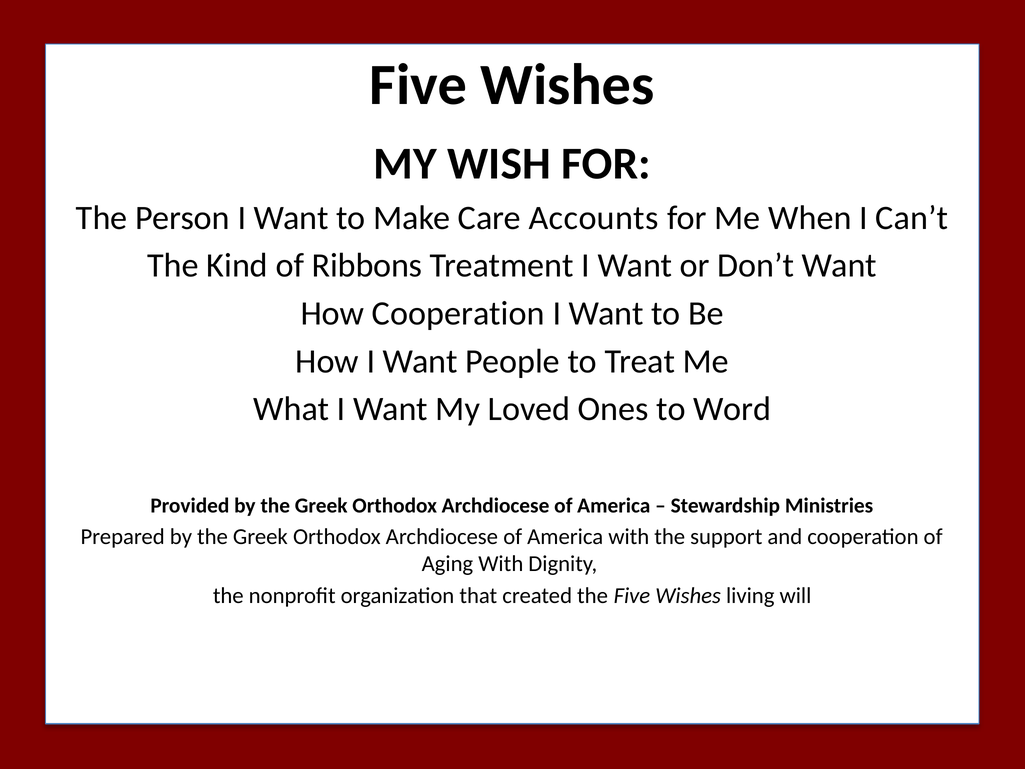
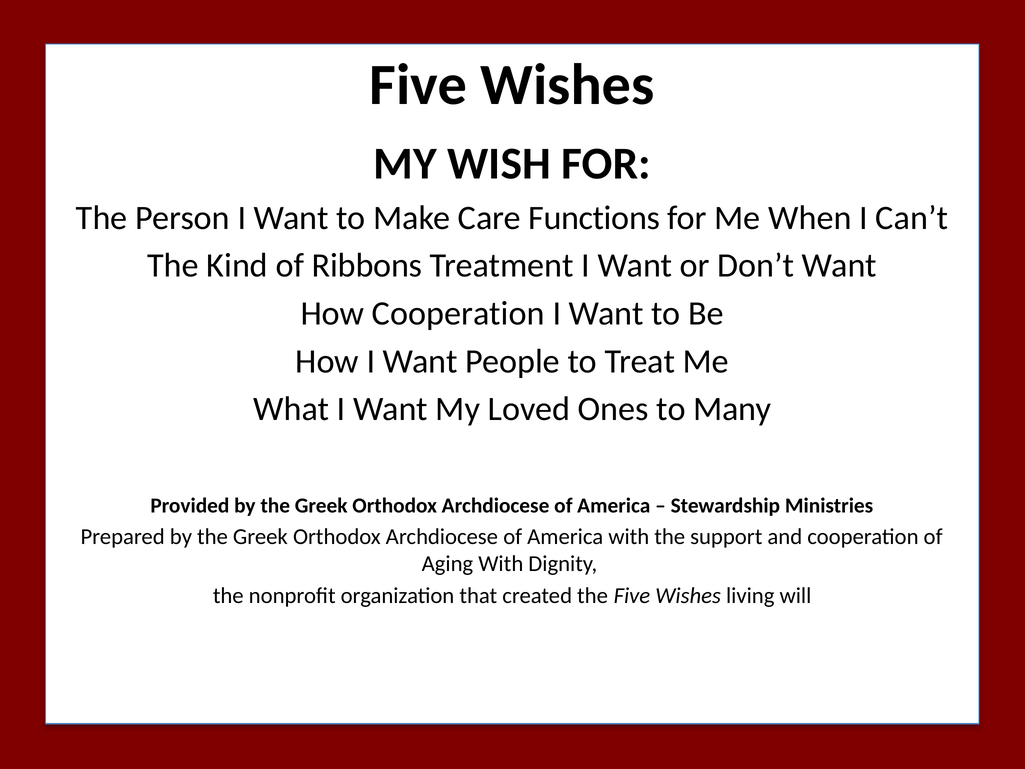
Accounts: Accounts -> Functions (594, 218)
Word: Word -> Many (732, 409)
